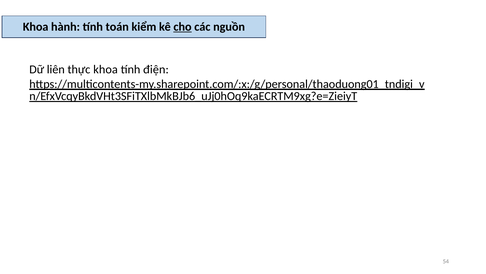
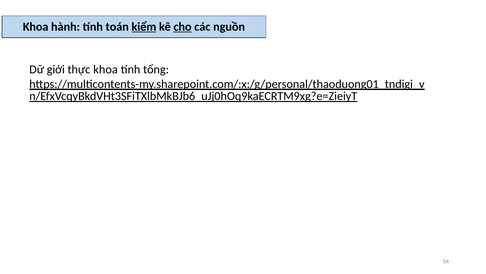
kiểm underline: none -> present (144, 27)
liên: liên -> giới (56, 69)
điện: điện -> tổng (156, 69)
